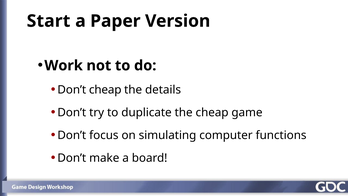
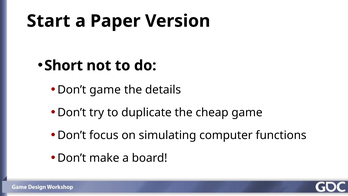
Work: Work -> Short (64, 65)
Don’t cheap: cheap -> game (105, 90)
